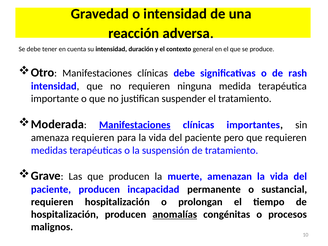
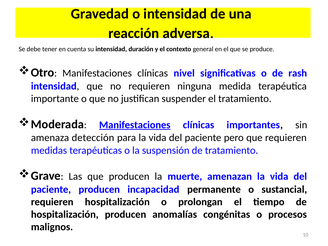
clínicas debe: debe -> nivel (184, 73)
amenaza requieren: requieren -> detección (93, 138)
anomalías underline: present -> none (175, 214)
